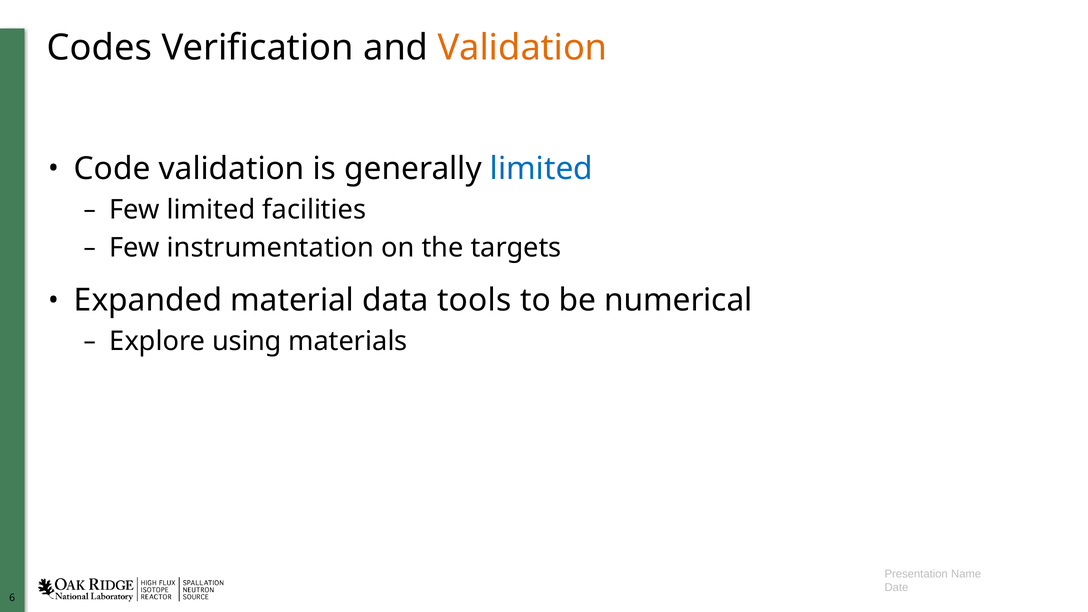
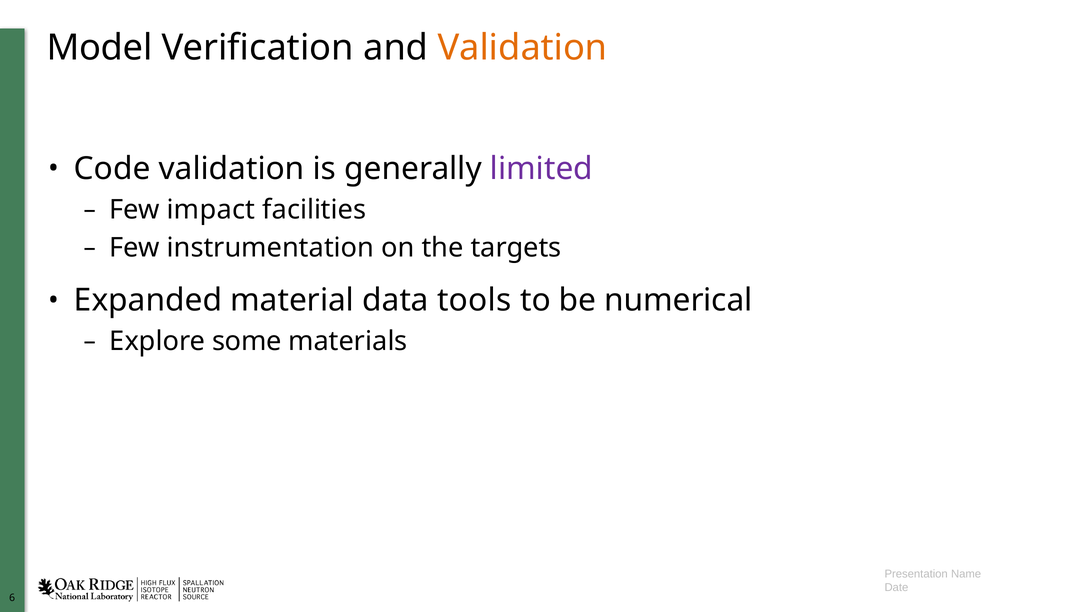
Codes: Codes -> Model (99, 48)
limited colour: blue -> purple (541, 169)
Few limited: limited -> impact (211, 210)
using: using -> some (247, 341)
